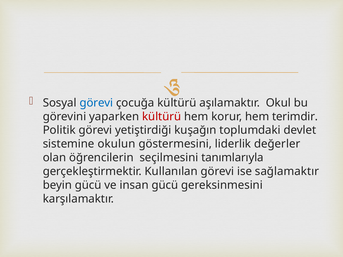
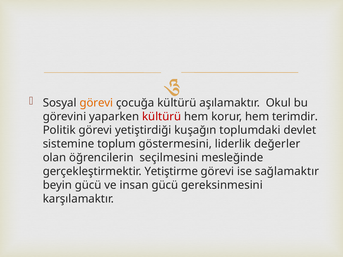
görevi colour: blue -> orange (96, 103)
okulun: okulun -> toplum (117, 144)
tanımlarıyla: tanımlarıyla -> mesleğinde (232, 158)
Kullanılan: Kullanılan -> Yetiştirme (171, 171)
